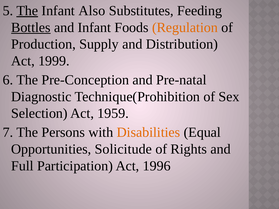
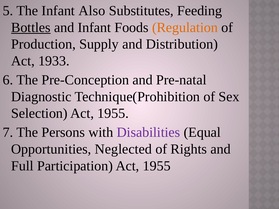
The underline: present -> none (27, 11)
1999: 1999 -> 1933 (54, 61)
Selection Act 1959: 1959 -> 1955 (113, 113)
Disabilities colour: orange -> purple (148, 133)
Solicitude: Solicitude -> Neglected (123, 149)
Participation Act 1996: 1996 -> 1955 (157, 166)
